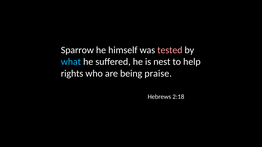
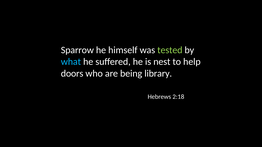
tested colour: pink -> light green (170, 50)
rights: rights -> doors (72, 74)
praise: praise -> library (158, 74)
